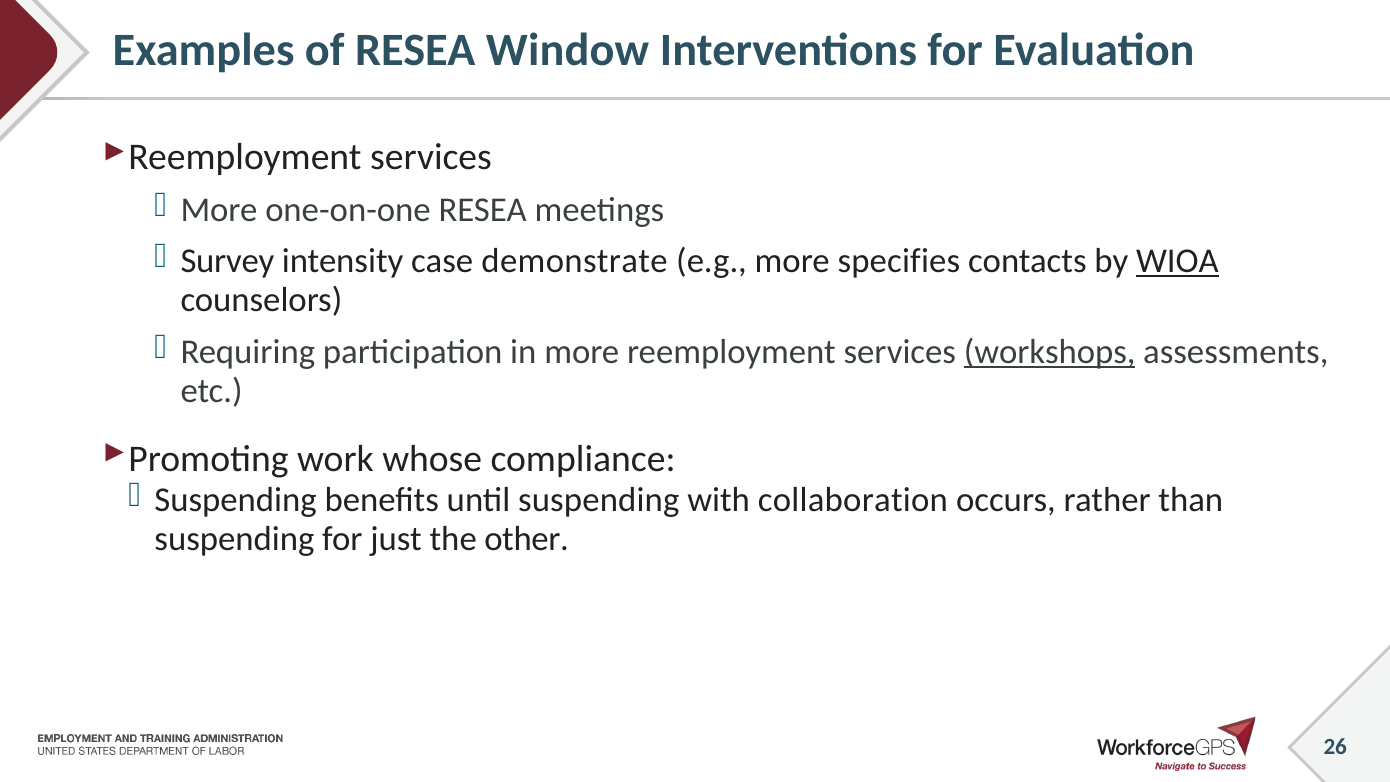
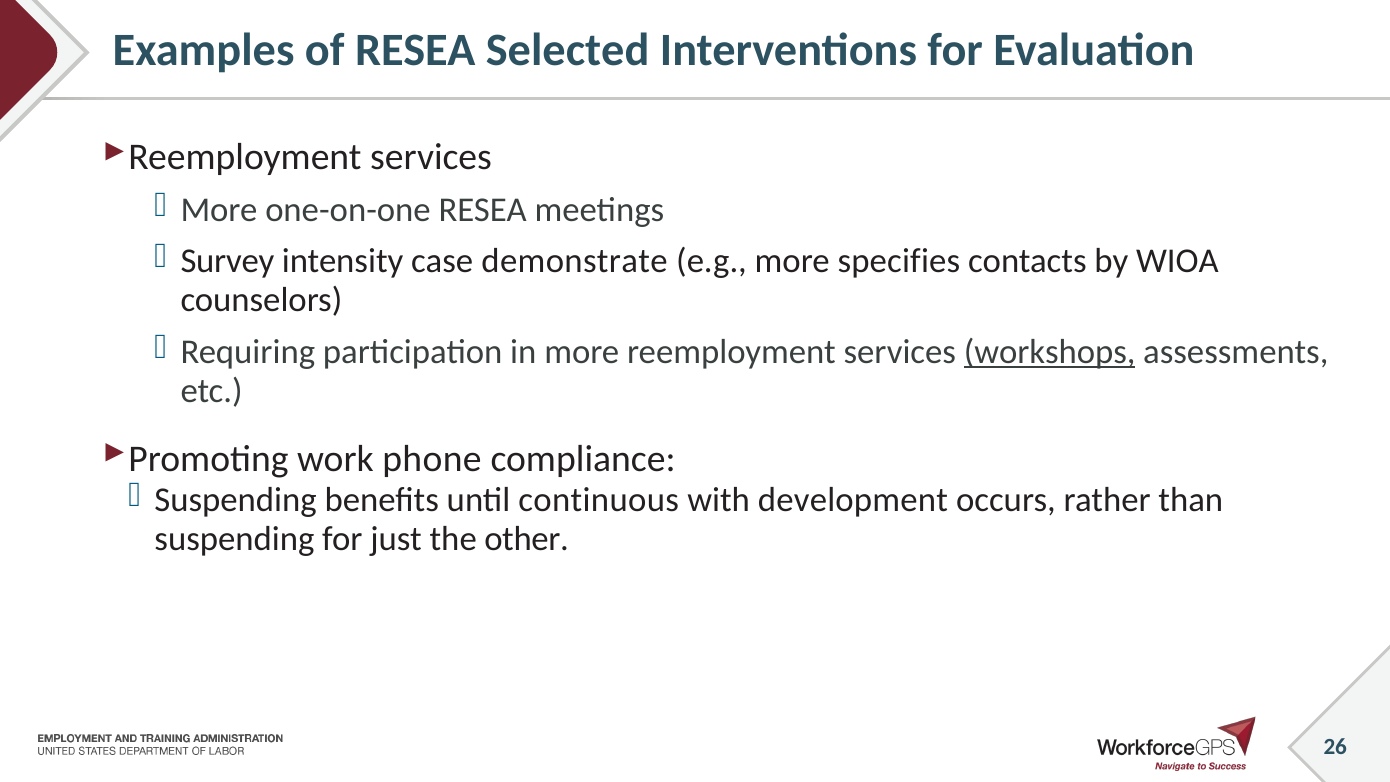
Window: Window -> Selected (568, 50)
WIOA underline: present -> none (1177, 261)
whose: whose -> phone (432, 459)
until suspending: suspending -> continuous (599, 500)
collaboration: collaboration -> development (853, 500)
